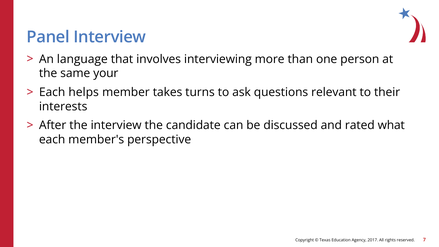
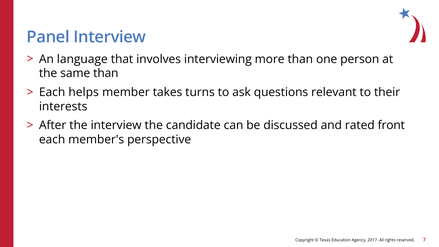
same your: your -> than (106, 73)
what: what -> front (391, 125)
